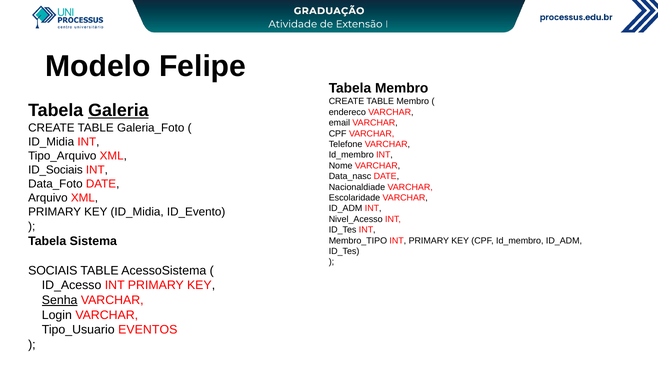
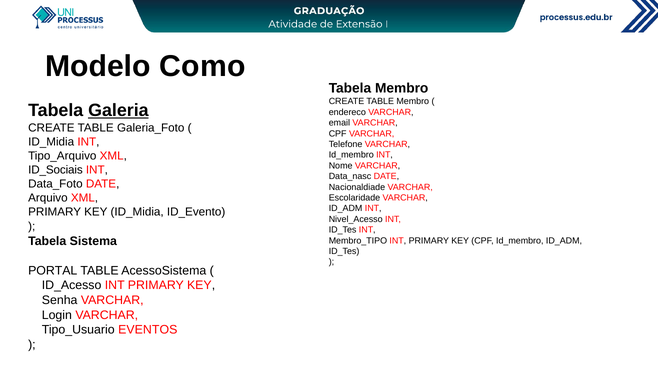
Felipe: Felipe -> Como (202, 66)
SOCIAIS: SOCIAIS -> PORTAL (53, 271)
Senha underline: present -> none (60, 300)
